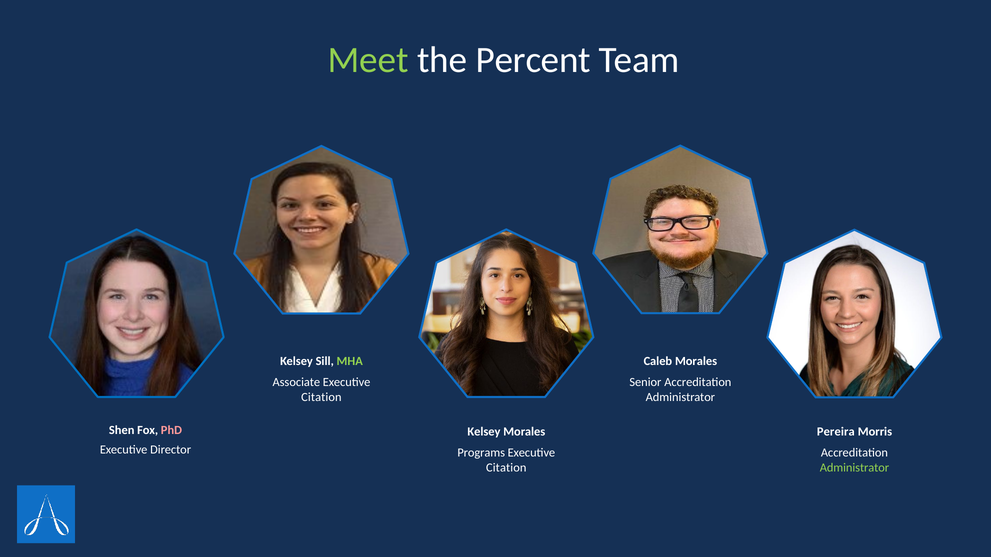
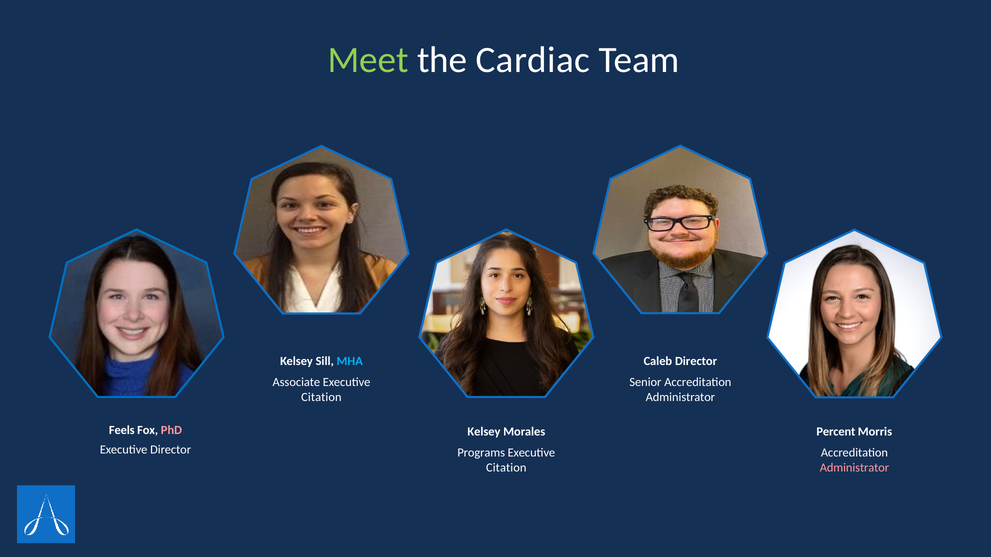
Percent: Percent -> Cardiac (533, 60)
MHA colour: light green -> light blue (350, 362)
Caleb Morales: Morales -> Director (696, 362)
Shen: Shen -> Feels (122, 430)
Pereira: Pereira -> Percent (836, 432)
Administrator colour: light green -> pink (854, 468)
